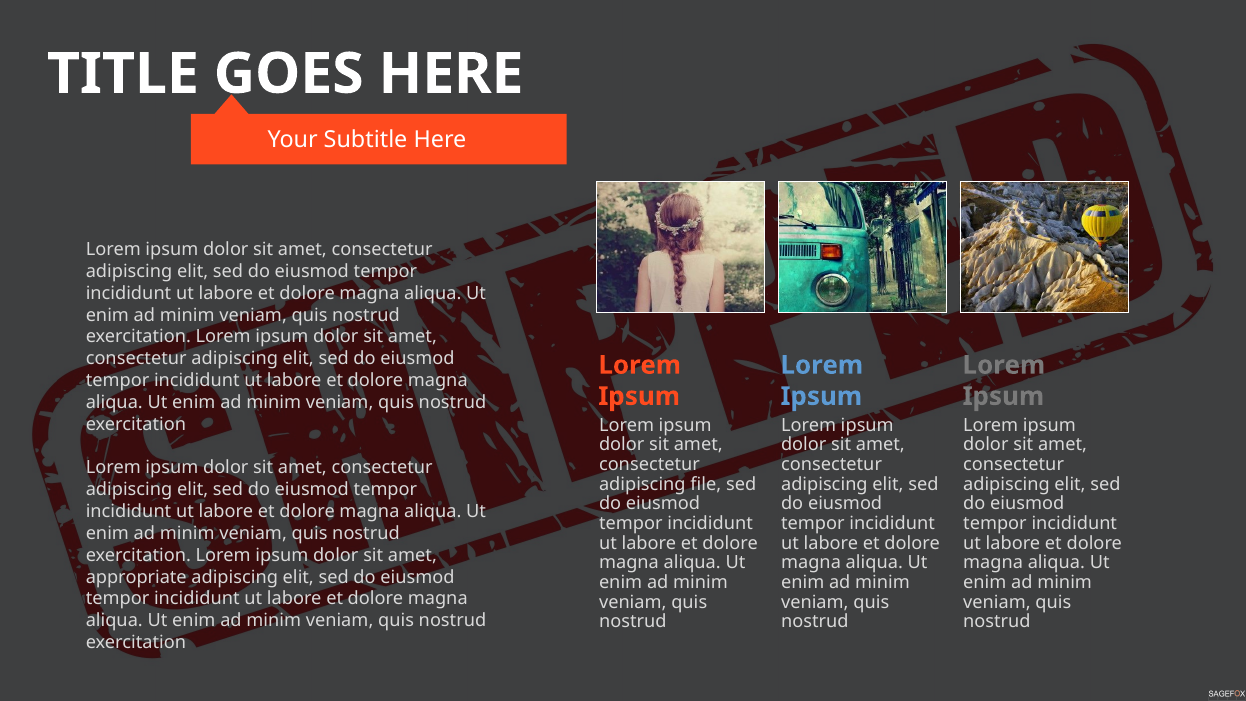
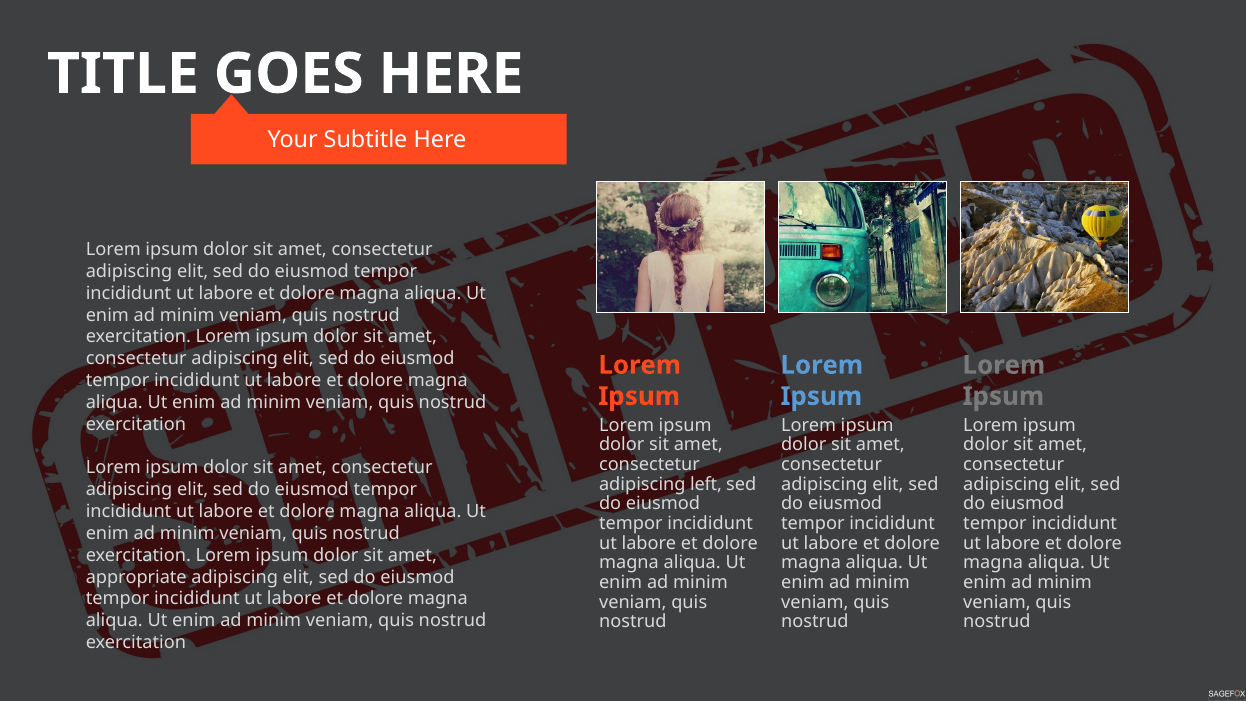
file: file -> left (706, 484)
